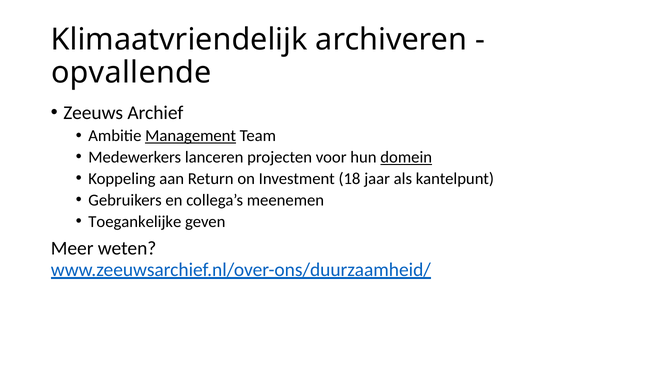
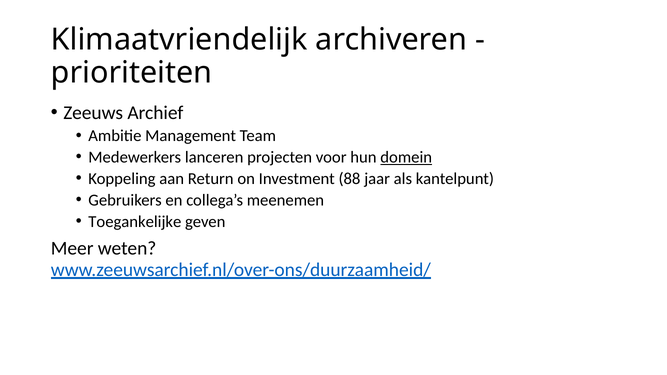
opvallende: opvallende -> prioriteiten (132, 73)
Management underline: present -> none (191, 136)
18: 18 -> 88 (349, 179)
